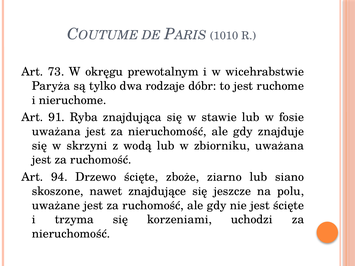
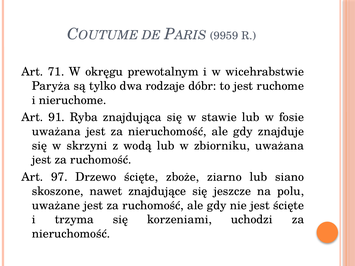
1010: 1010 -> 9959 (224, 36)
73: 73 -> 71 (56, 72)
94: 94 -> 97 (59, 177)
